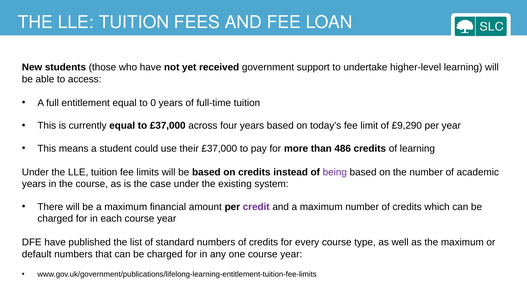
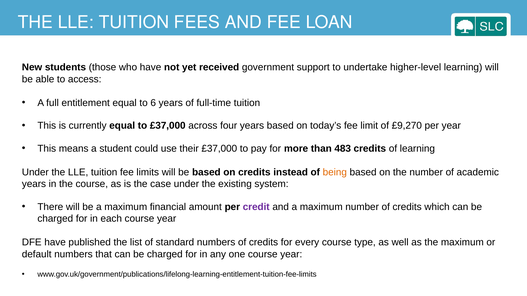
0: 0 -> 6 (153, 103)
£9,290: £9,290 -> £9,270 (407, 126)
486: 486 -> 483 (343, 149)
being colour: purple -> orange (335, 172)
